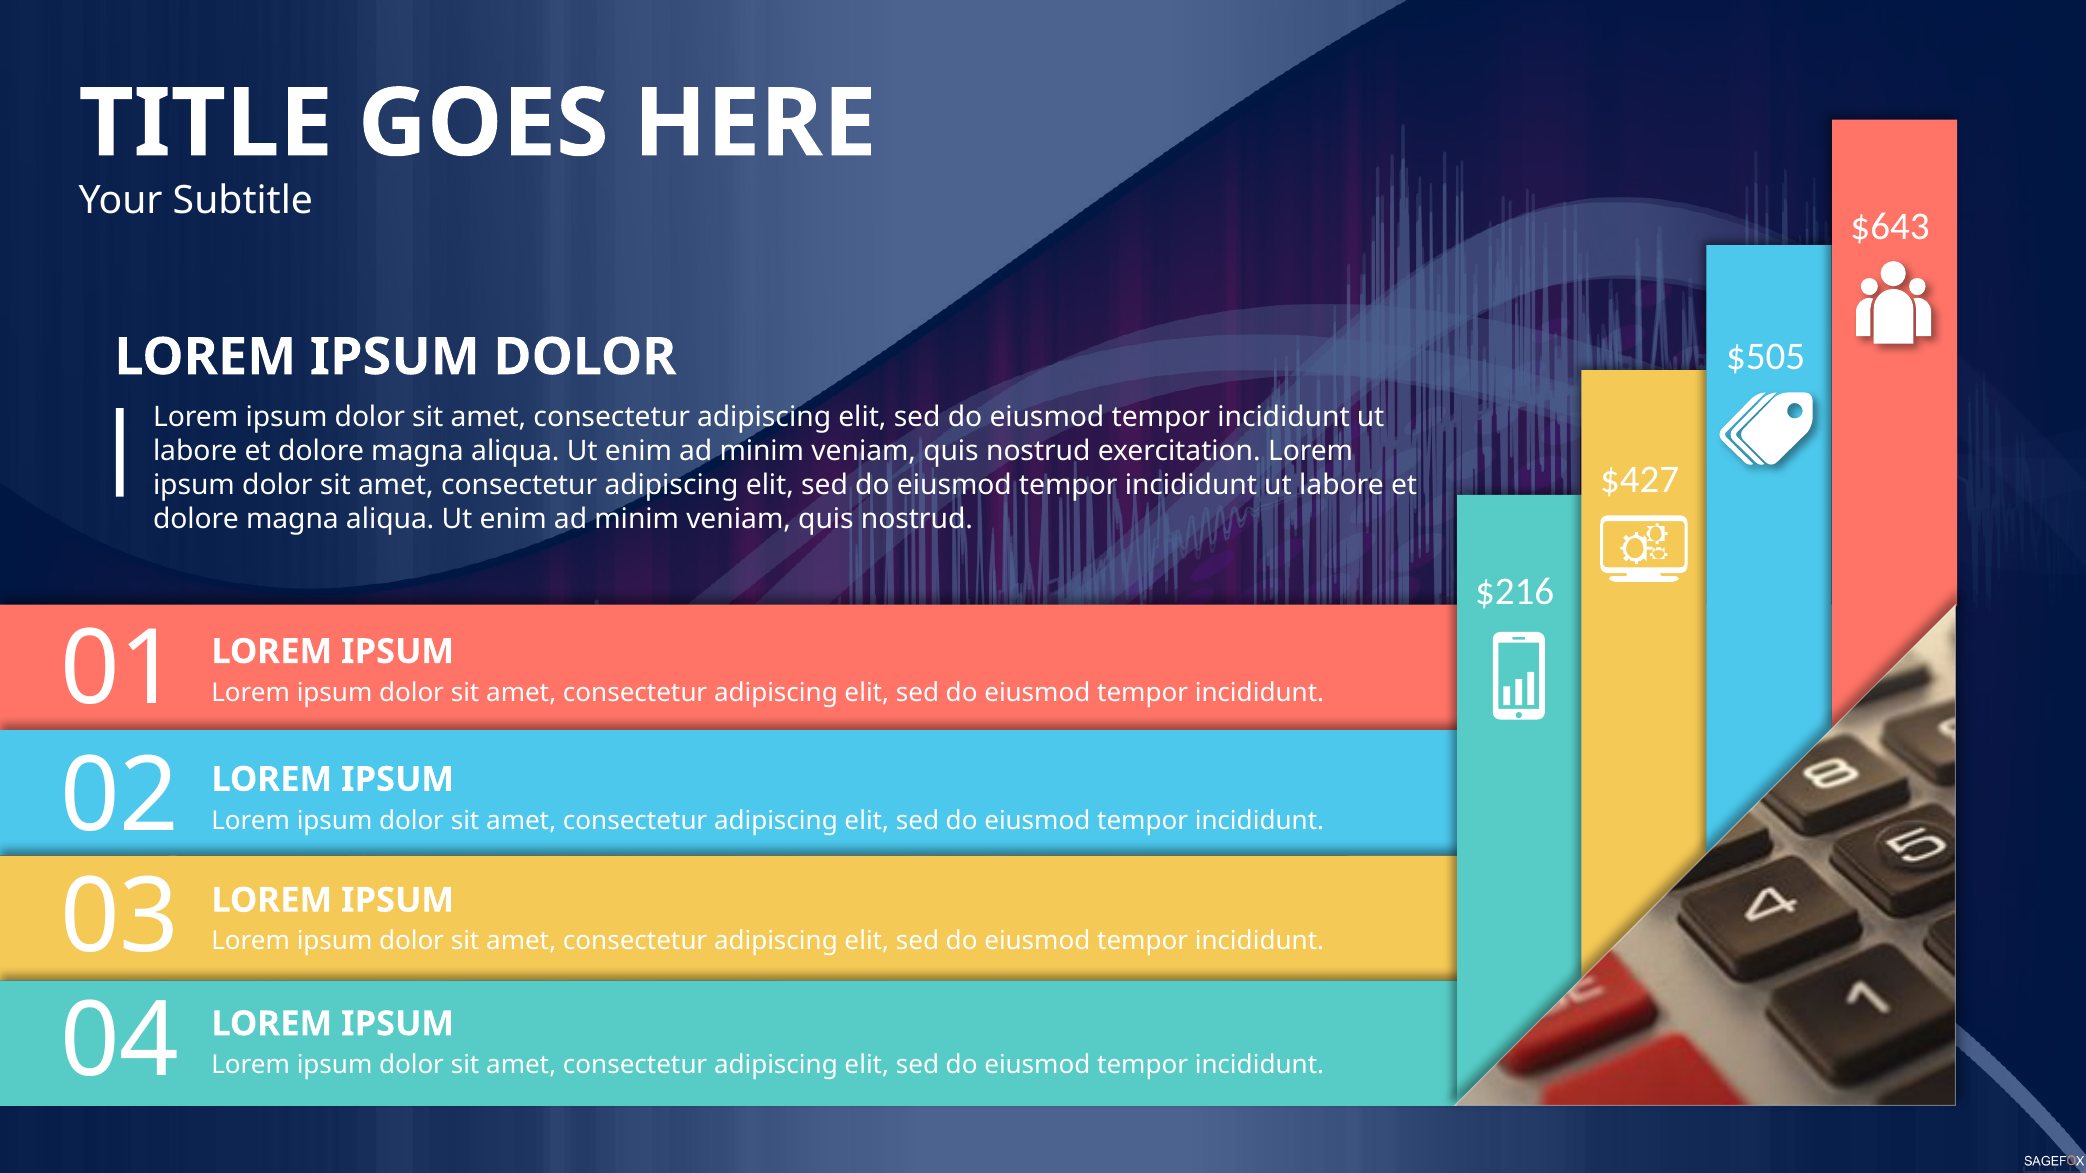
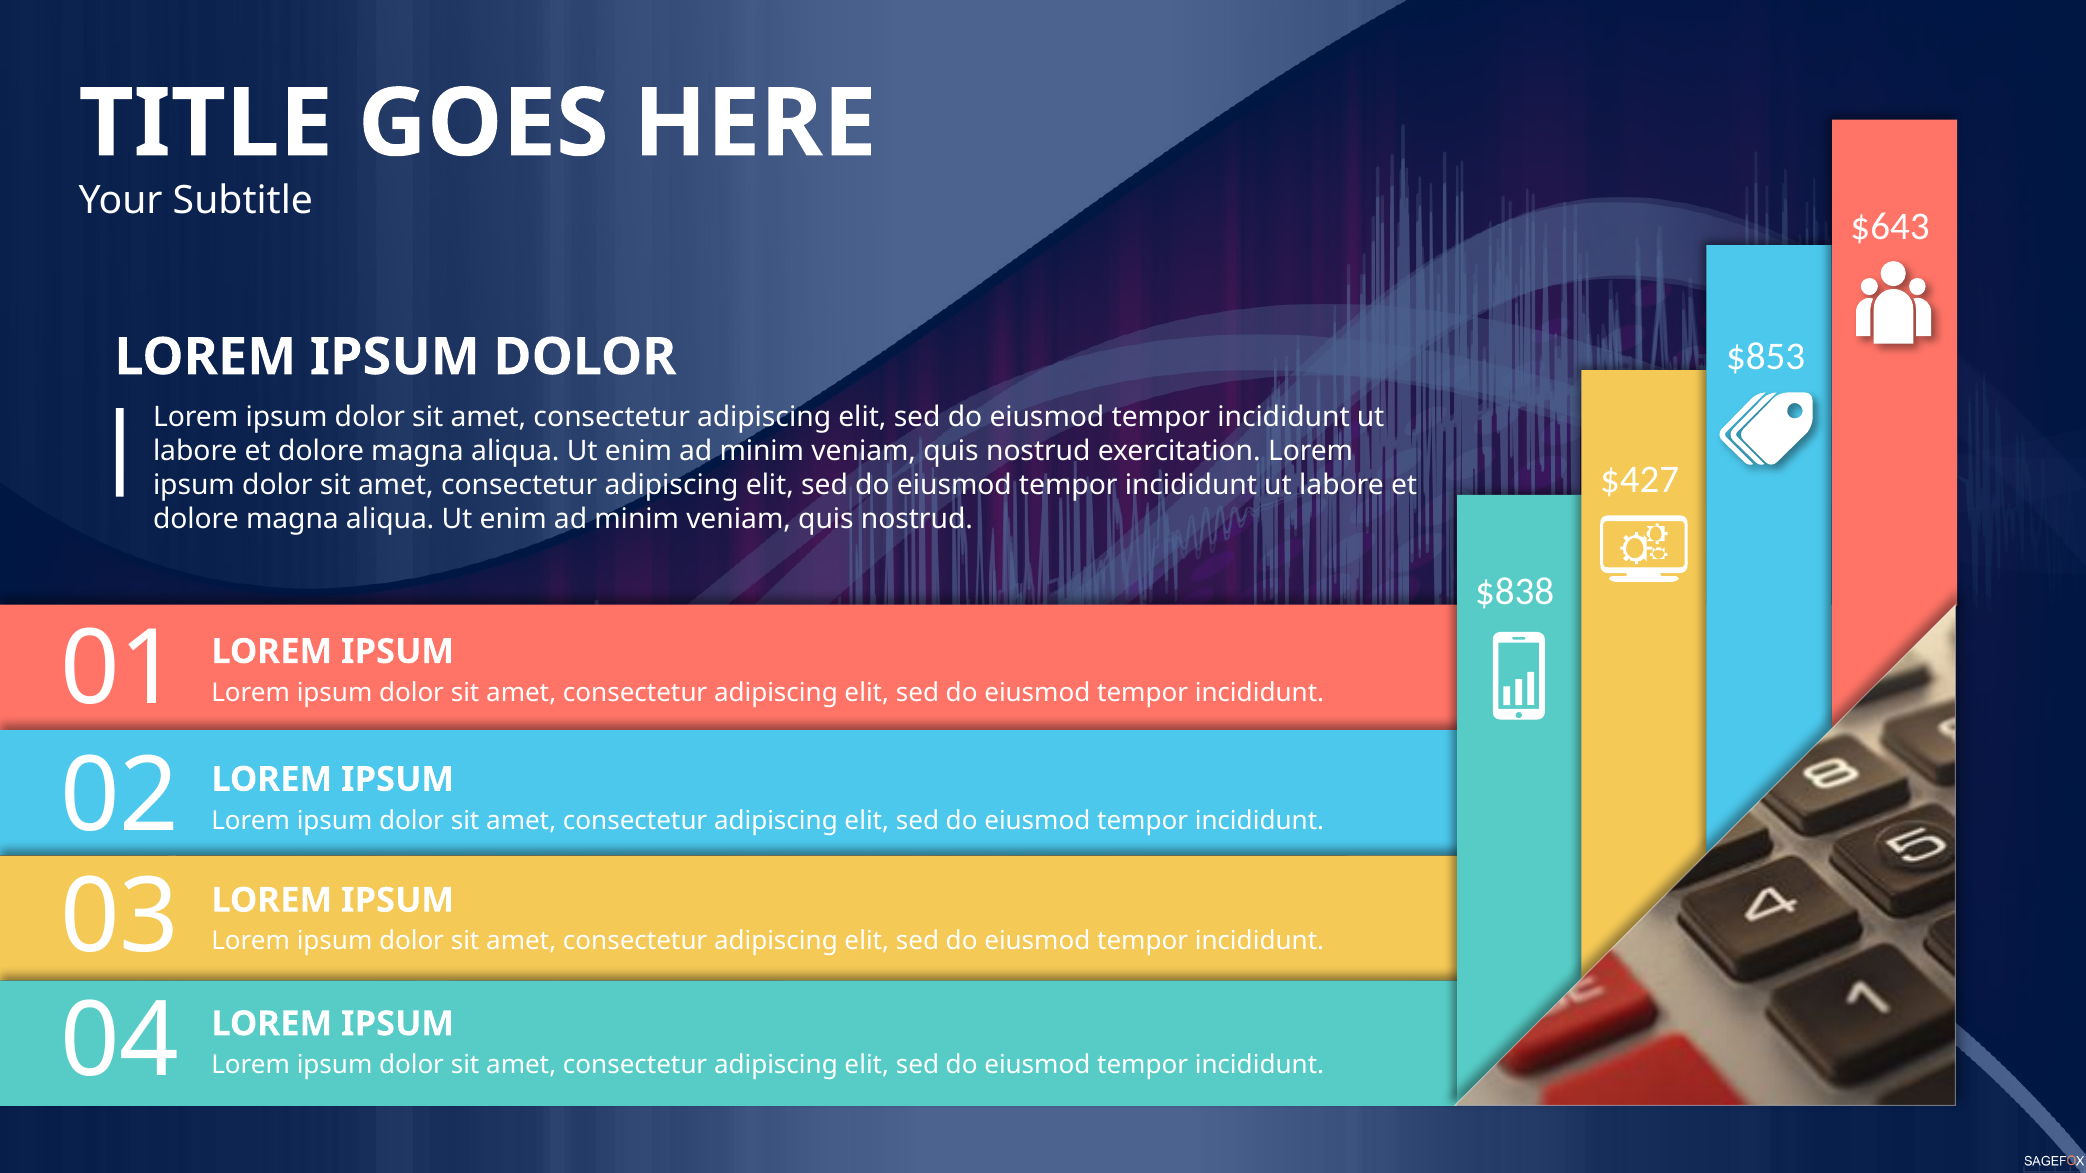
$505: $505 -> $853 (1766, 357)
$216: $216 -> $838 (1515, 592)
